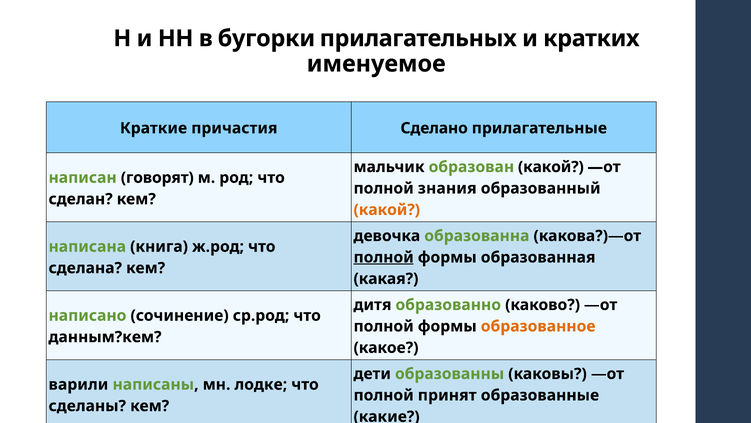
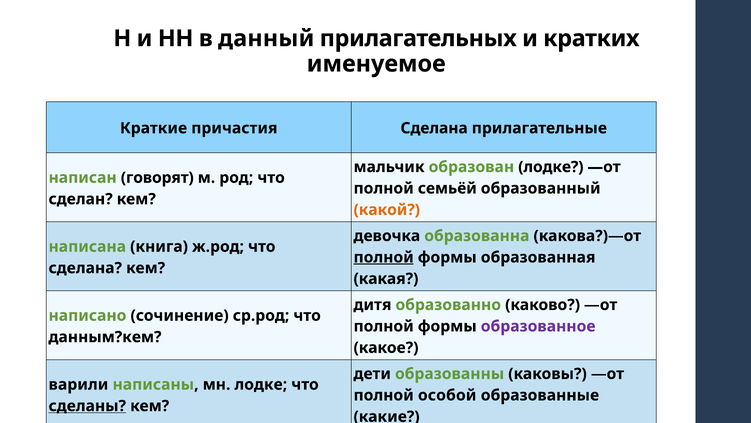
бугорки: бугорки -> данный (266, 38)
причастия Сделано: Сделано -> Сделана (434, 128)
образован какой: какой -> лодке (551, 167)
знания: знания -> семьёй (447, 188)
образованное colour: orange -> purple (538, 326)
принят: принят -> особой (447, 395)
сделаны underline: none -> present (87, 405)
